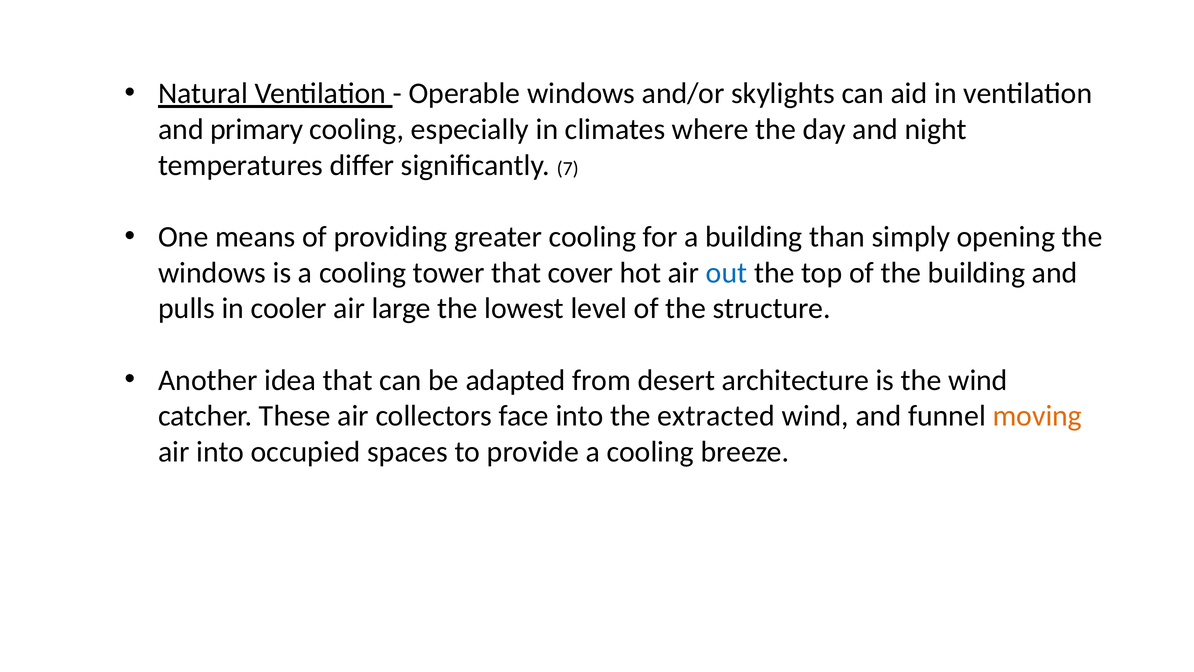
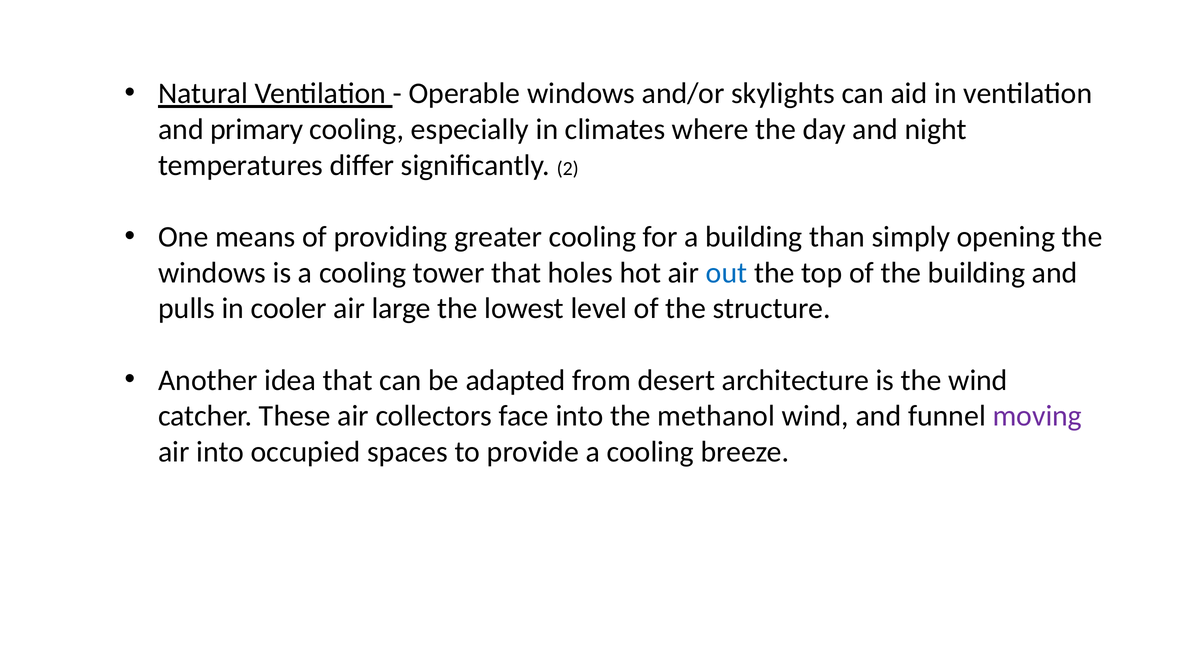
7: 7 -> 2 (568, 168)
cover: cover -> holes (580, 273)
extracted: extracted -> methanol (716, 416)
moving colour: orange -> purple (1037, 416)
